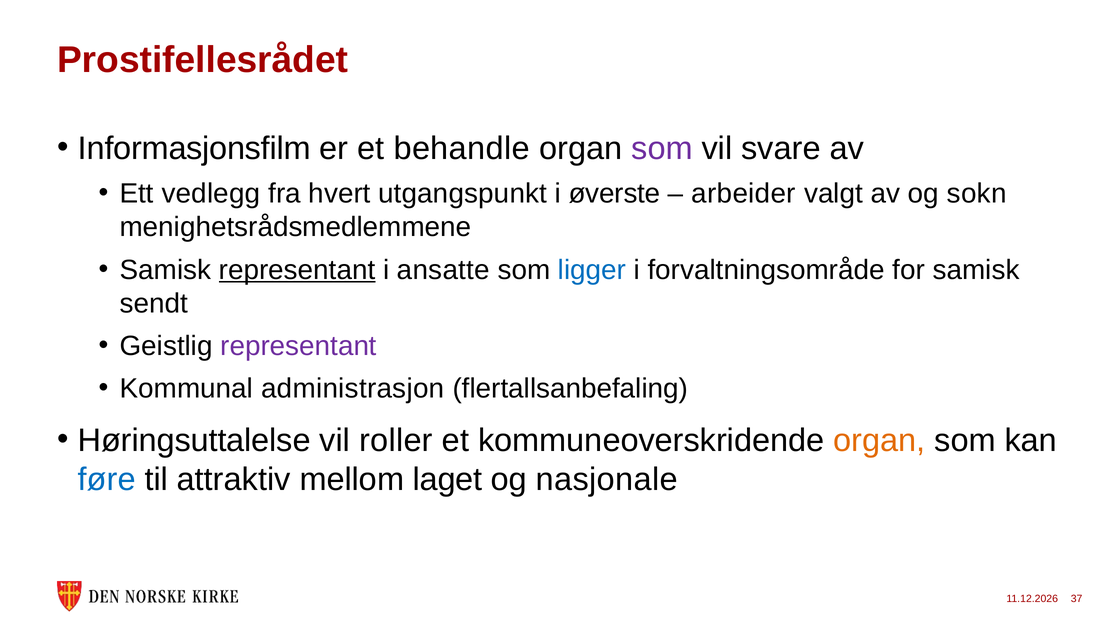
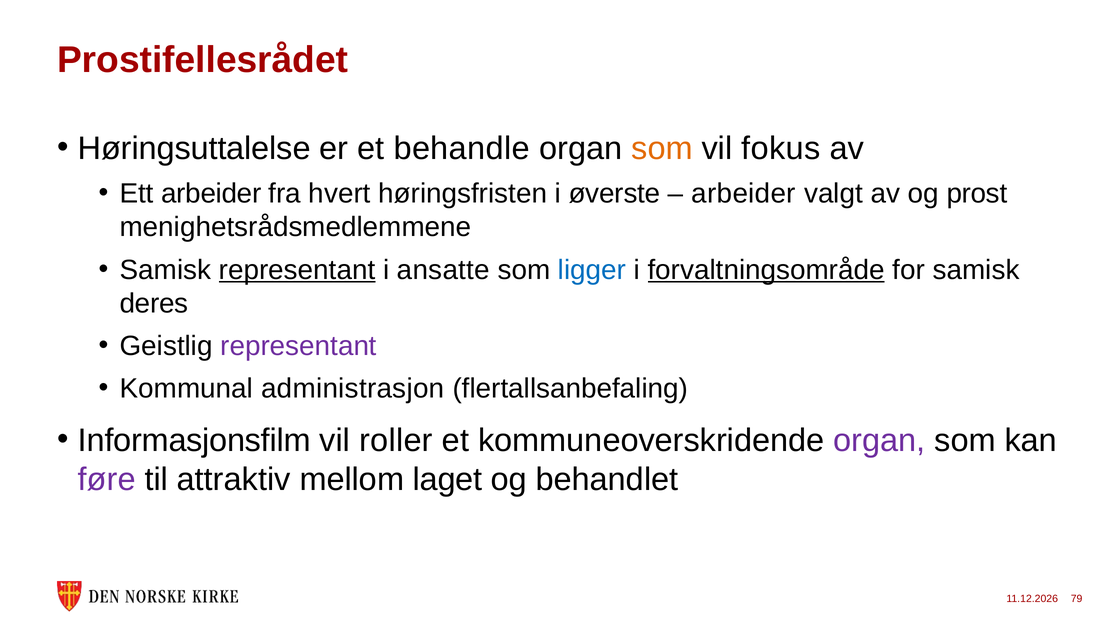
Informasjonsfilm: Informasjonsfilm -> Høringsuttalelse (194, 149)
som colour: purple -> orange (662, 149)
svare: svare -> fokus (781, 149)
Ett vedlegg: vedlegg -> arbeider (211, 194)
utgangspunkt: utgangspunkt -> høringsfristen (463, 194)
sokn: sokn -> prost (977, 194)
forvaltningsområde underline: none -> present (766, 270)
sendt: sendt -> deres (154, 303)
Høringsuttalelse: Høringsuttalelse -> Informasjonsfilm (194, 441)
organ colour: orange -> purple (879, 441)
føre colour: blue -> purple (107, 480)
nasjonale: nasjonale -> behandlet (607, 480)
37: 37 -> 79 (1077, 599)
